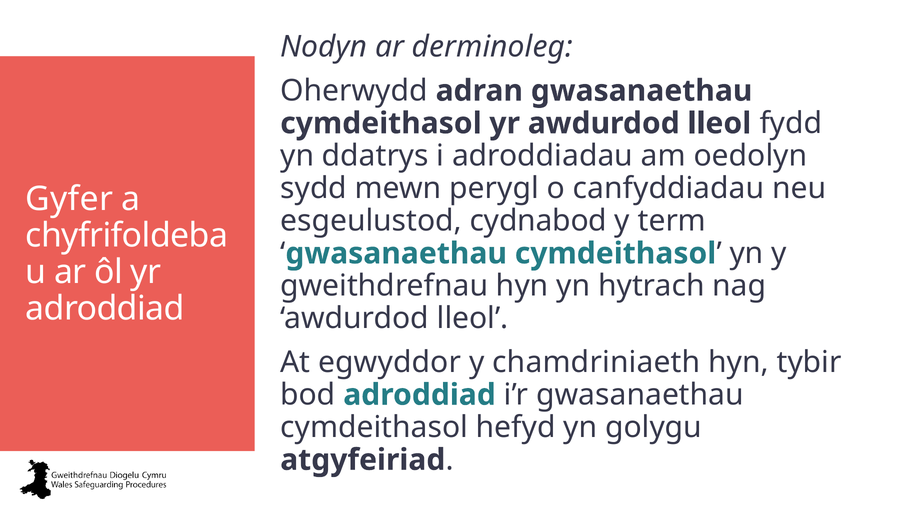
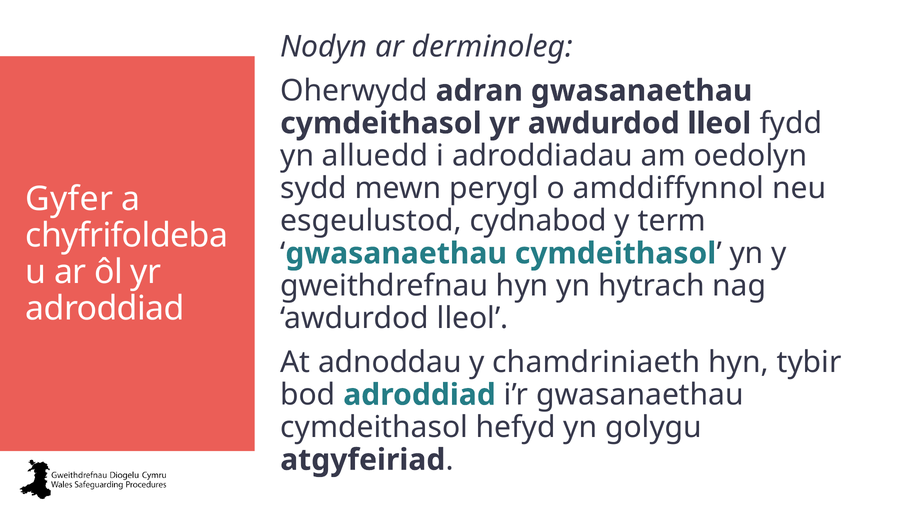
ddatrys: ddatrys -> alluedd (375, 156)
canfyddiadau: canfyddiadau -> amddiffynnol (668, 188)
egwyddor: egwyddor -> adnoddau (390, 362)
